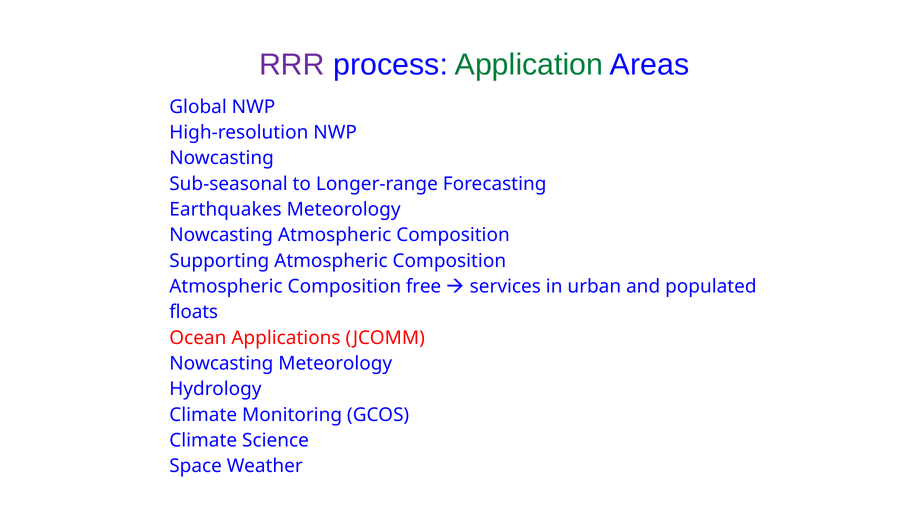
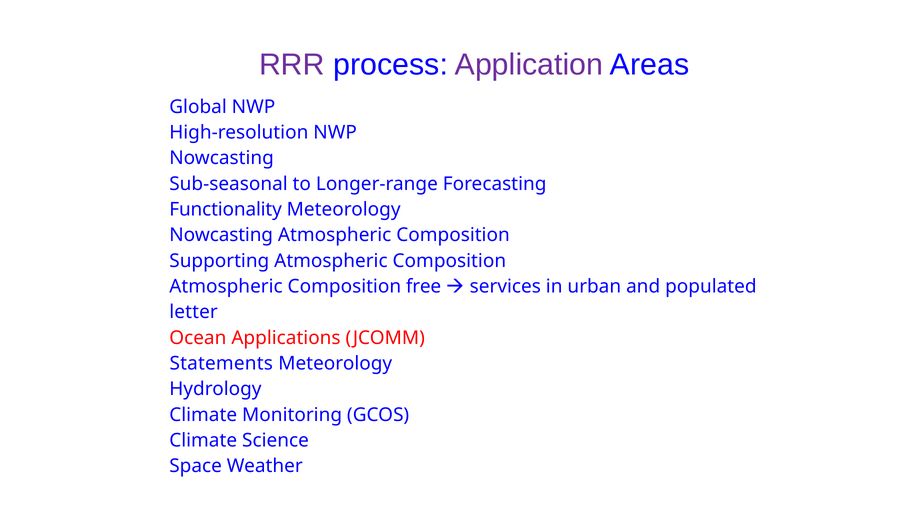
Application colour: green -> purple (529, 65)
Earthquakes: Earthquakes -> Functionality (226, 209)
floats: floats -> letter (194, 312)
Nowcasting: Nowcasting -> Statements (221, 363)
